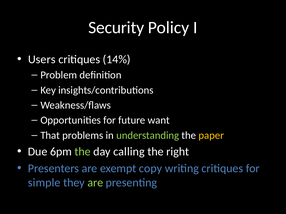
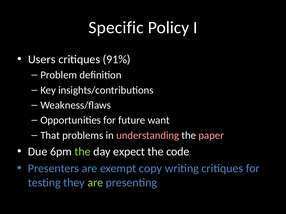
Security: Security -> Specific (116, 28)
14%: 14% -> 91% (117, 59)
understanding colour: light green -> pink (148, 136)
paper colour: yellow -> pink (211, 136)
calling: calling -> expect (129, 152)
right: right -> code (178, 152)
simple: simple -> testing (44, 183)
